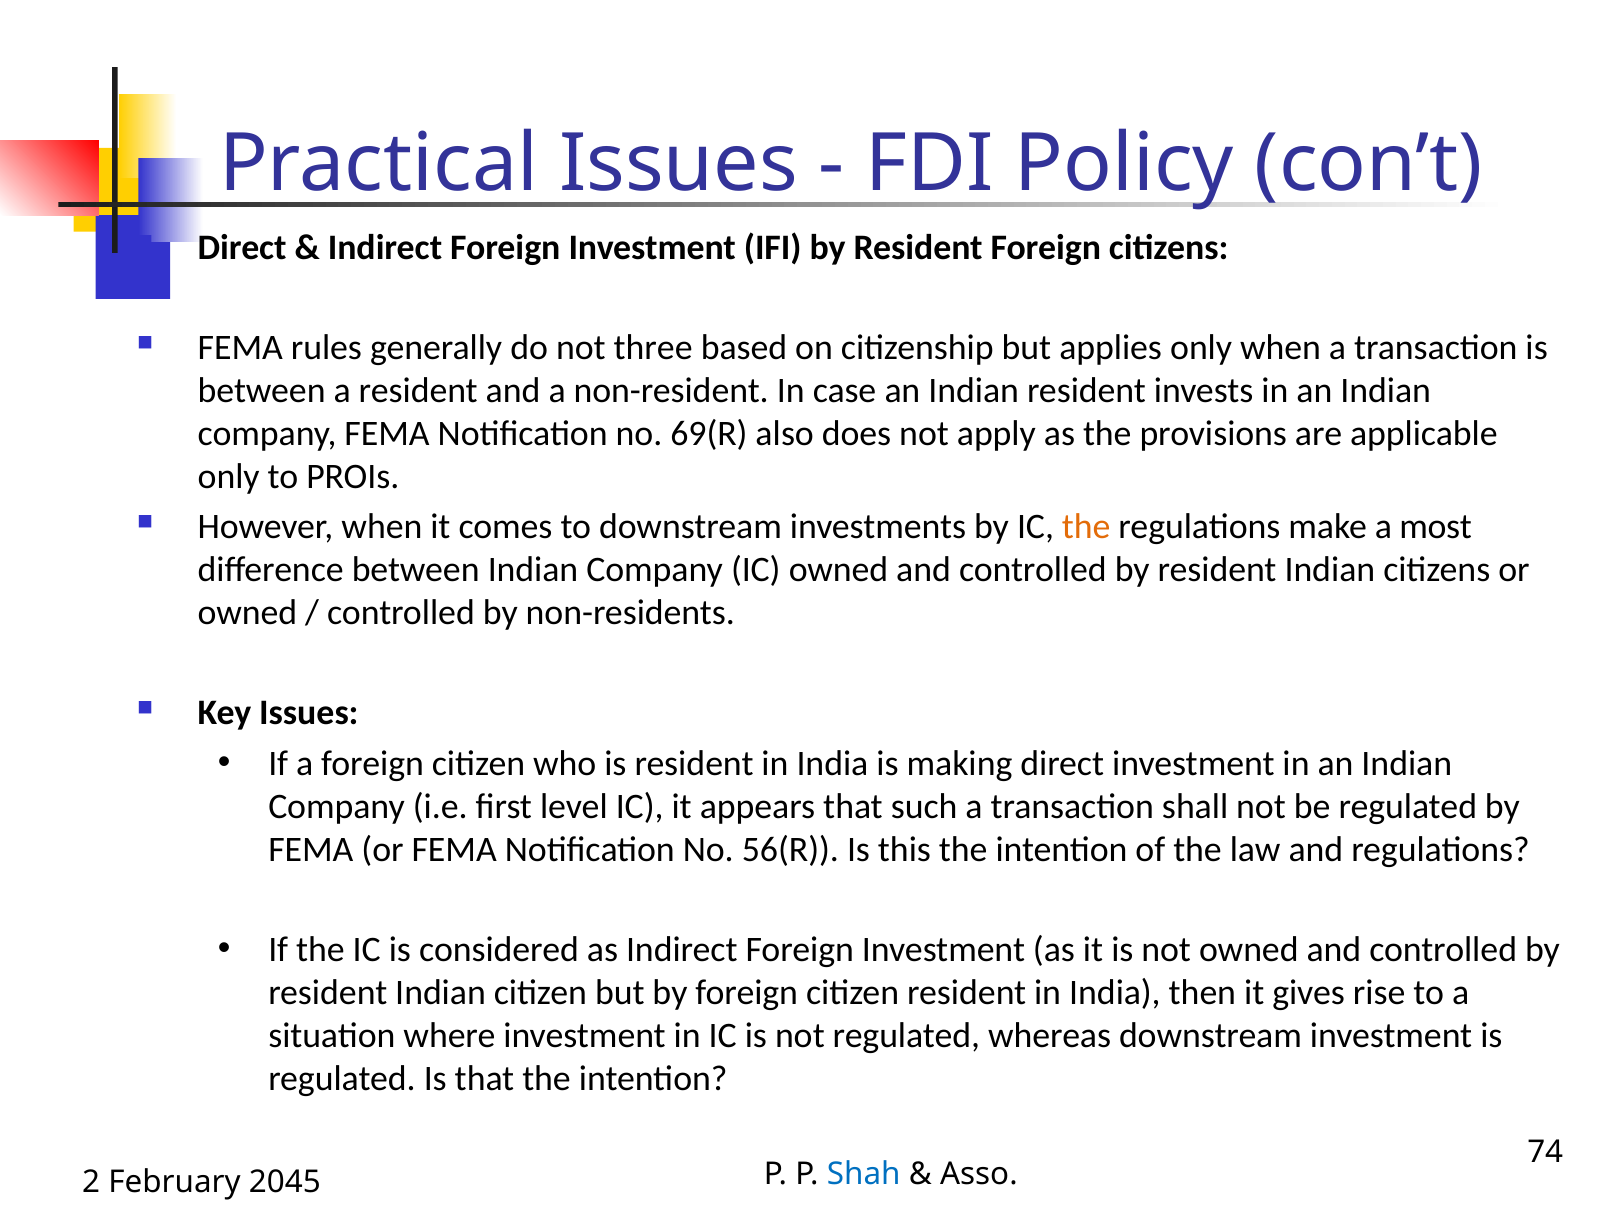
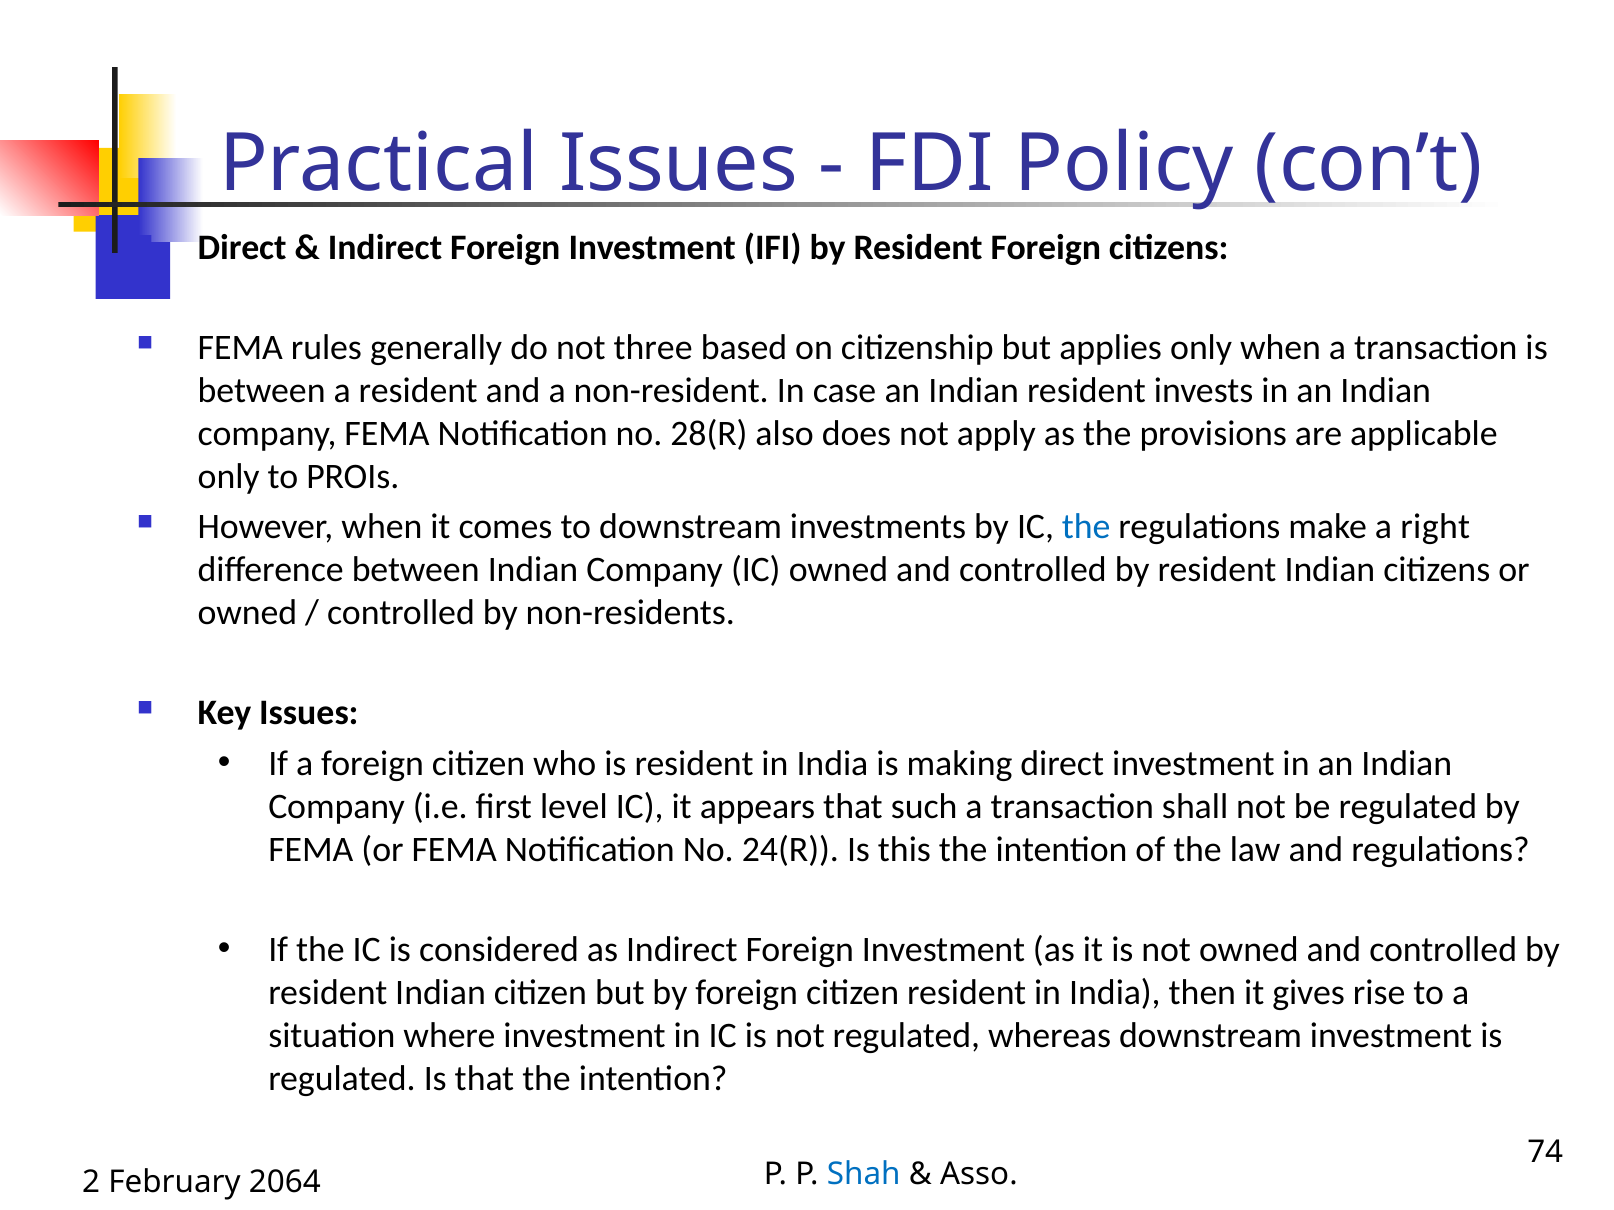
69(R: 69(R -> 28(R (709, 434)
the colour: orange -> blue (1086, 527)
most: most -> right (1435, 527)
56(R: 56(R -> 24(R (790, 850)
2045: 2045 -> 2064 (285, 1183)
